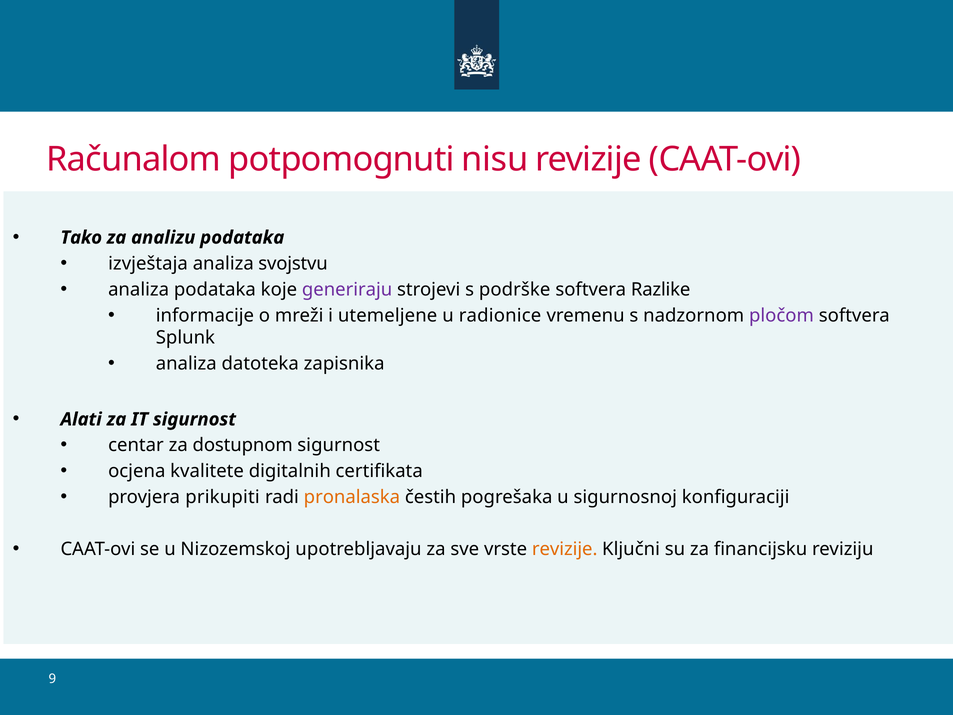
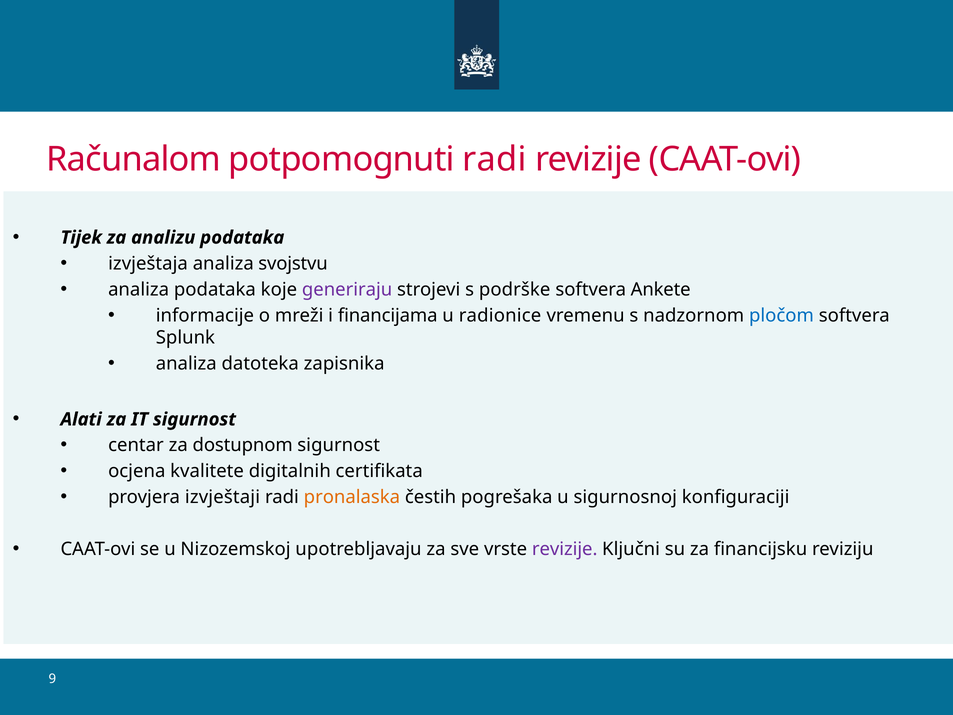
potpomognuti nisu: nisu -> radi (495, 160)
Tako: Tako -> Tijek (81, 237)
Razlike: Razlike -> Ankete (661, 289)
utemeljene: utemeljene -> financijama (388, 315)
pločom colour: purple -> blue (781, 315)
prikupiti: prikupiti -> izvještaji (223, 497)
revizije colour: orange -> purple (565, 549)
